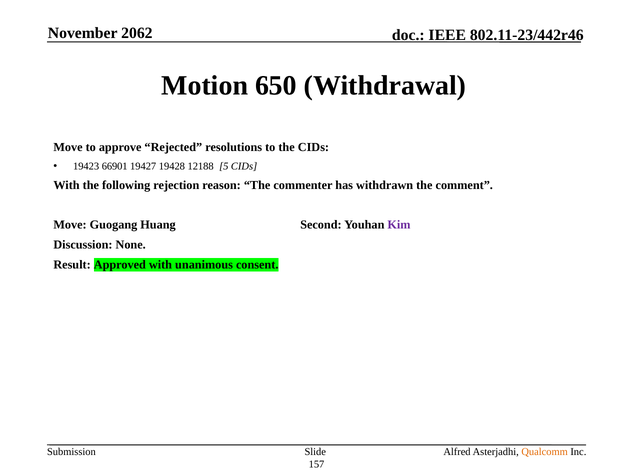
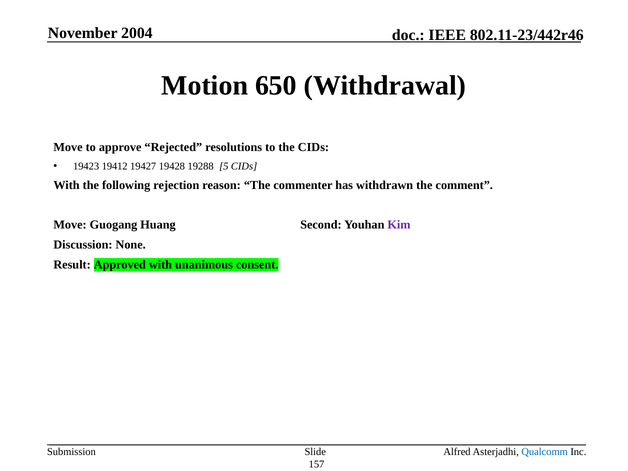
2062: 2062 -> 2004 (137, 33)
66901: 66901 -> 19412 (115, 166)
12188: 12188 -> 19288 (201, 166)
Qualcomm colour: orange -> blue (545, 452)
